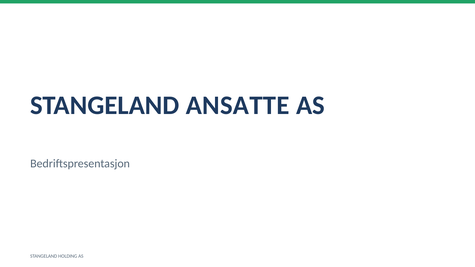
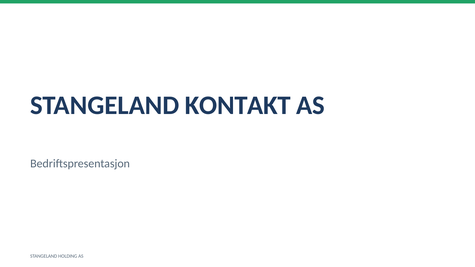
ANSATTE: ANSATTE -> KONTAKT (238, 105)
